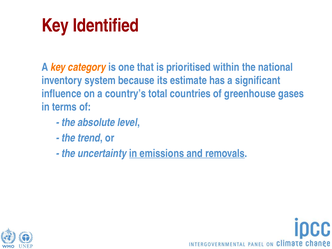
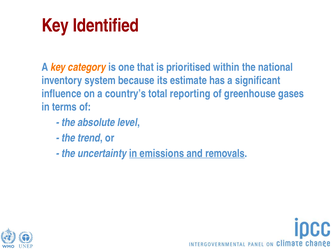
countries: countries -> reporting (190, 94)
